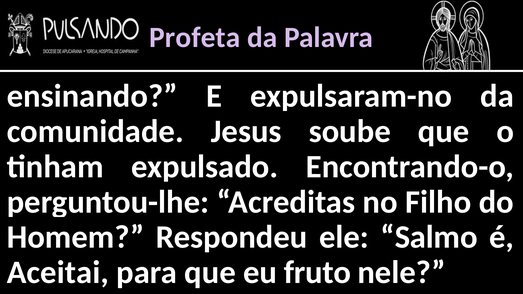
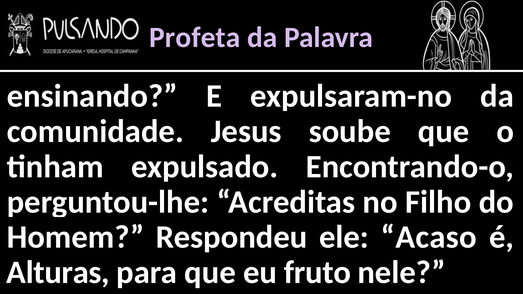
Salmo: Salmo -> Acaso (429, 237)
Aceitai: Aceitai -> Alturas (58, 273)
